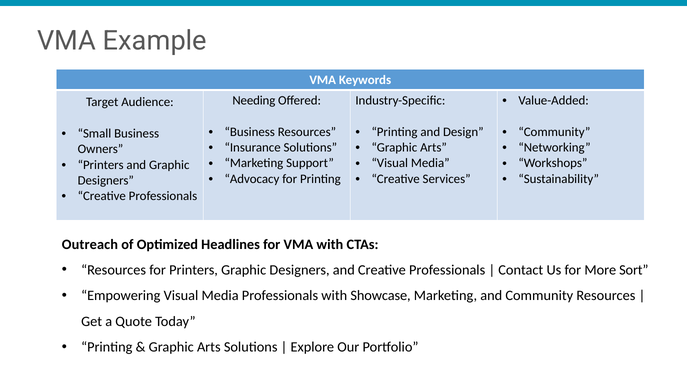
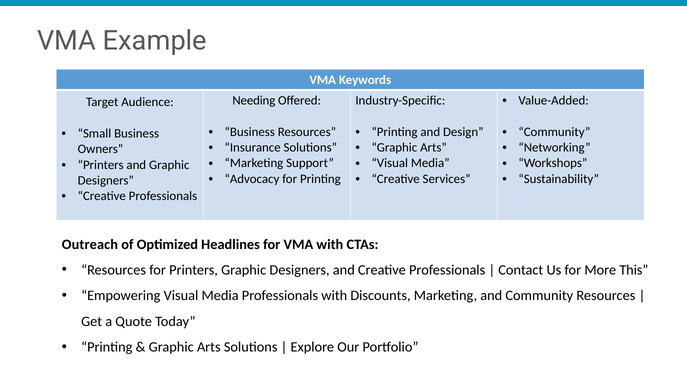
Sort: Sort -> This (634, 270)
Showcase: Showcase -> Discounts (381, 296)
